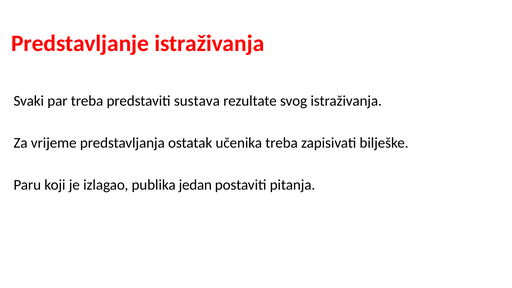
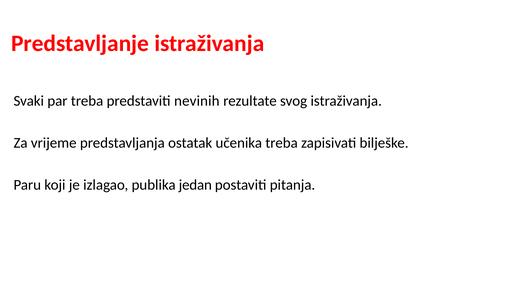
sustava: sustava -> nevinih (197, 101)
